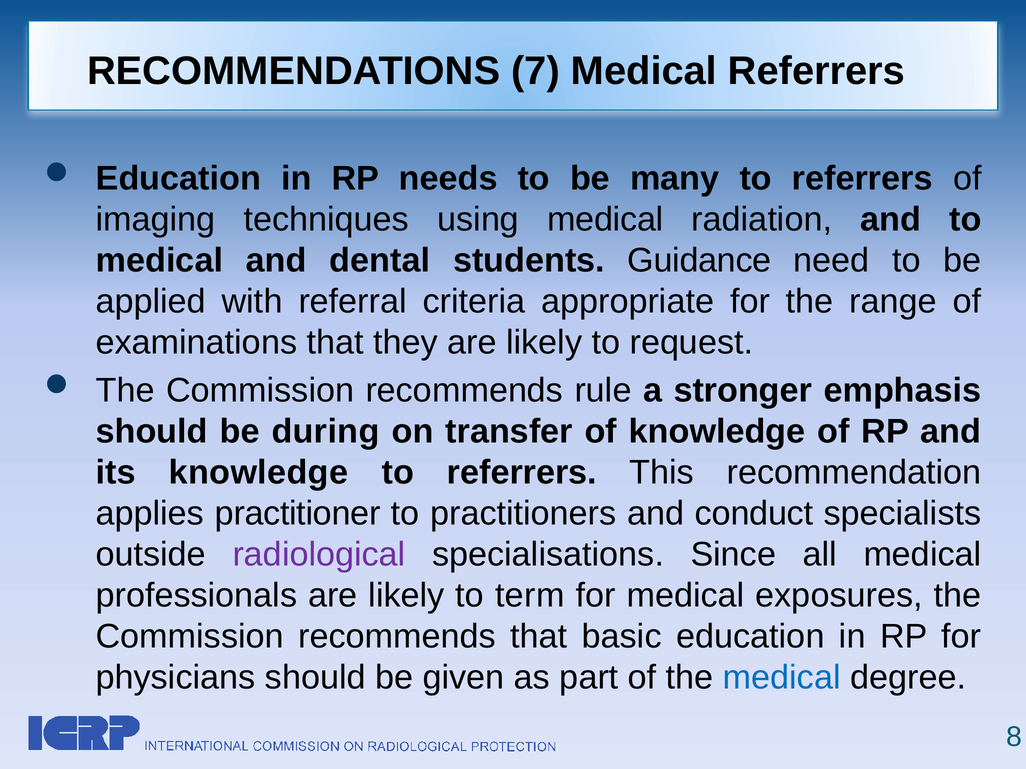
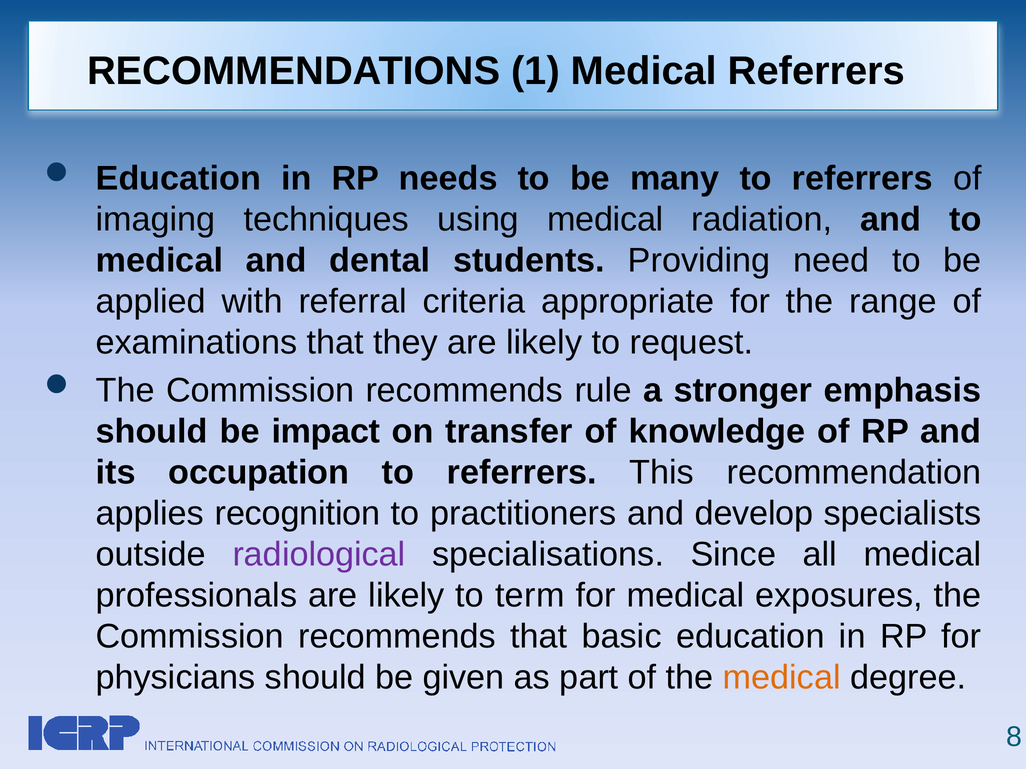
7: 7 -> 1 (536, 71)
Guidance: Guidance -> Providing (699, 261)
during: during -> impact (326, 432)
its knowledge: knowledge -> occupation (259, 473)
practitioner: practitioner -> recognition (298, 514)
conduct: conduct -> develop (754, 514)
medical colour: blue -> orange (782, 678)
